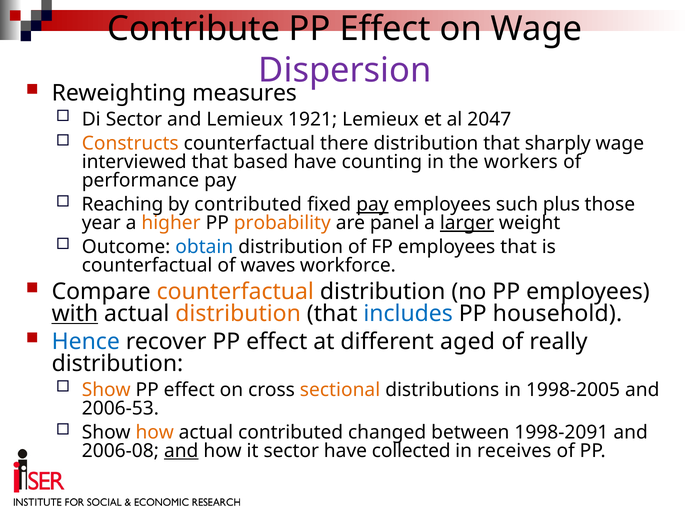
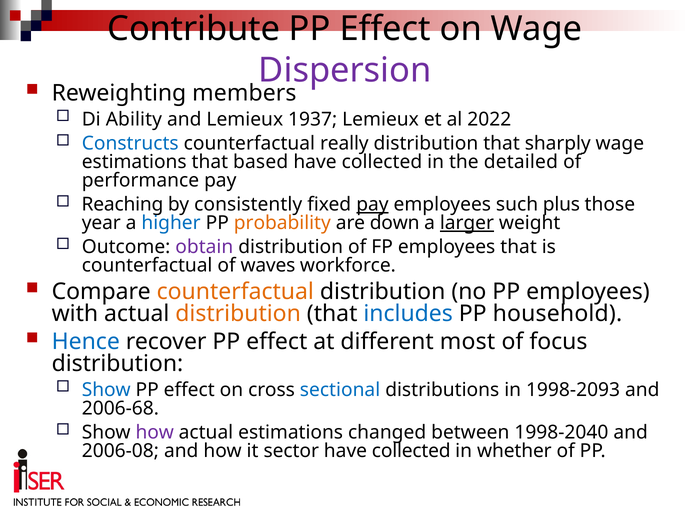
measures: measures -> members (244, 93)
Di Sector: Sector -> Ability (134, 119)
1921: 1921 -> 1937 (313, 119)
2047: 2047 -> 2022 (489, 119)
Constructs colour: orange -> blue (130, 143)
there: there -> really (344, 143)
interviewed: interviewed -> estimations (134, 162)
counting: counting -> collected (382, 162)
workers: workers -> detailed (521, 162)
by contributed: contributed -> consistently (248, 204)
higher colour: orange -> blue (171, 223)
panel: panel -> down (395, 223)
obtain colour: blue -> purple (204, 247)
with underline: present -> none (75, 313)
aged: aged -> most (468, 341)
really: really -> focus (558, 341)
Show colour: orange -> blue (106, 389)
sectional colour: orange -> blue (340, 389)
1998-2005: 1998-2005 -> 1998-2093 (573, 389)
2006-53: 2006-53 -> 2006-68 (120, 408)
how colour: orange -> purple (155, 432)
actual contributed: contributed -> estimations (291, 432)
1998-2091: 1998-2091 -> 1998-2040 (561, 432)
and underline: present -> none (181, 450)
receives: receives -> whether (514, 450)
